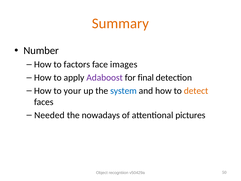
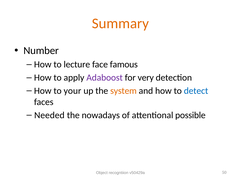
factors: factors -> lecture (77, 64)
images: images -> famous (124, 64)
final: final -> very (146, 78)
system colour: blue -> orange (123, 91)
detect colour: orange -> blue (196, 91)
pictures: pictures -> possible (190, 115)
